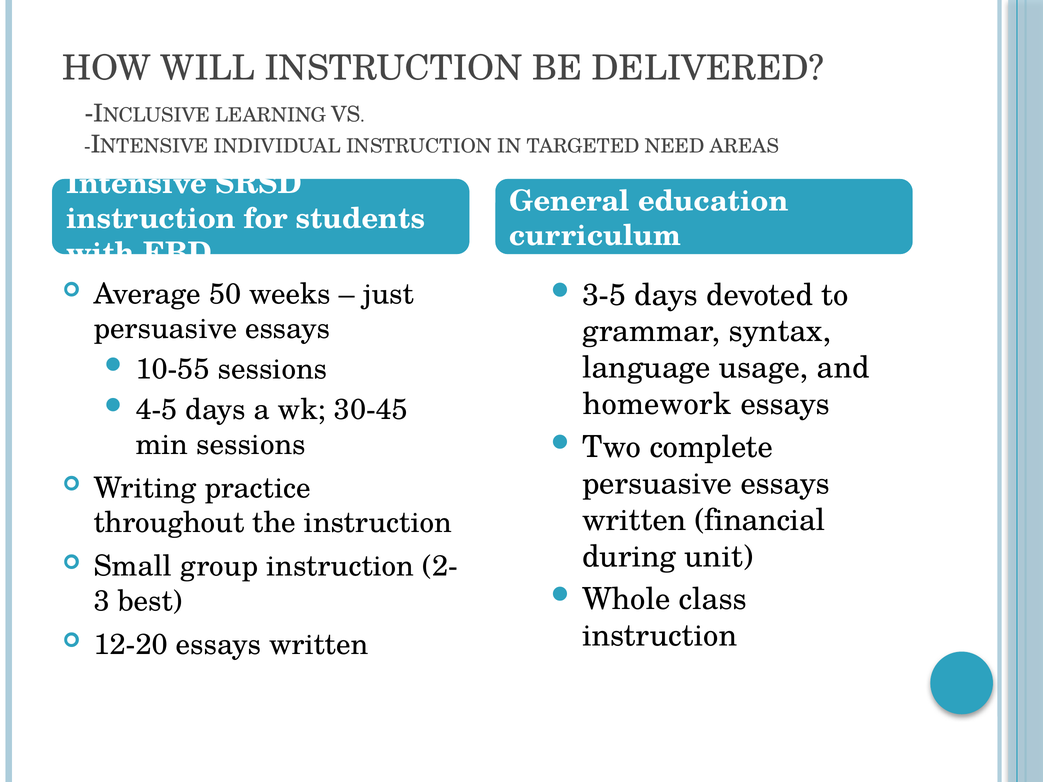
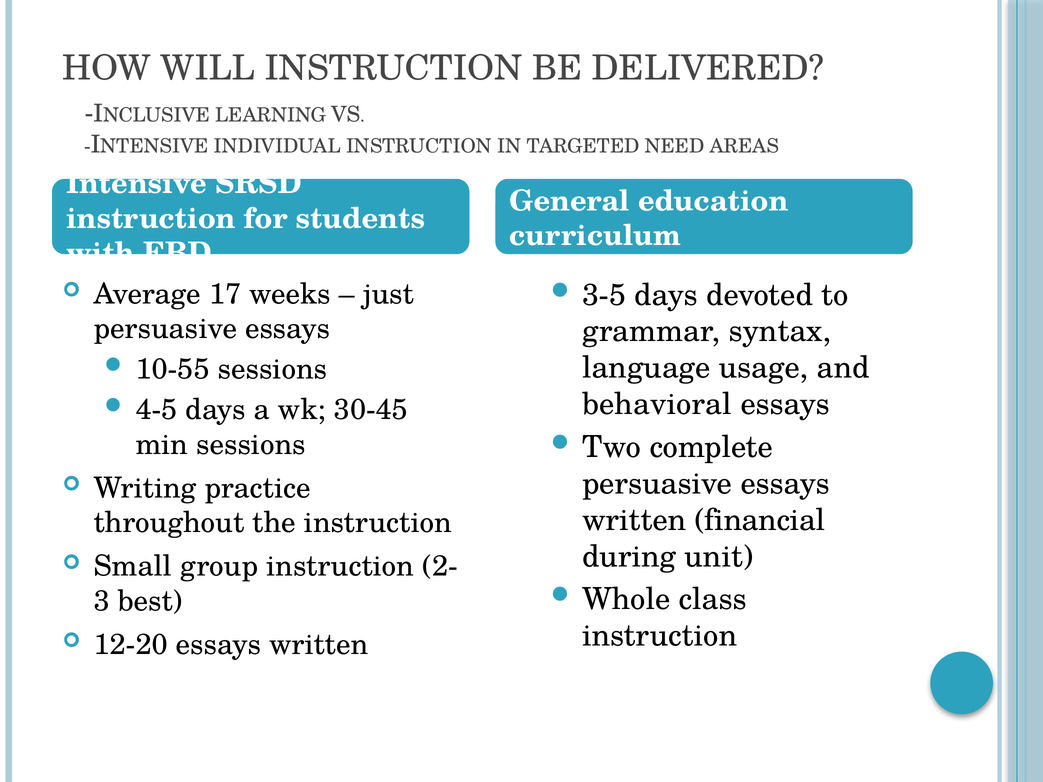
50: 50 -> 17 (225, 294)
homework: homework -> behavioral (657, 405)
